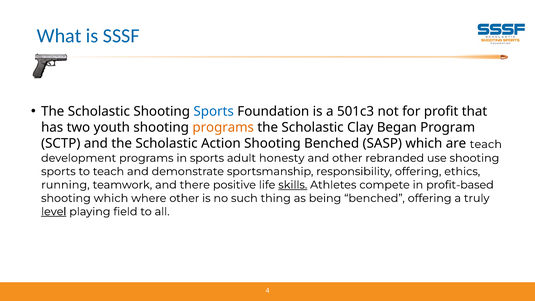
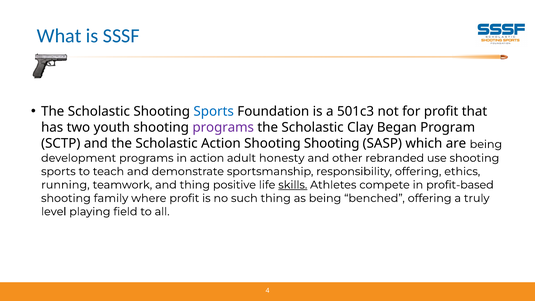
programs colour: orange -> purple (223, 127)
Shooting Benched: Benched -> Shooting (332, 144)
are teach: teach -> being (486, 144)
in sports: sports -> action (207, 158)
and there: there -> thing (195, 185)
shooting which: which -> family (111, 198)
where other: other -> profit (184, 198)
level underline: present -> none (54, 212)
